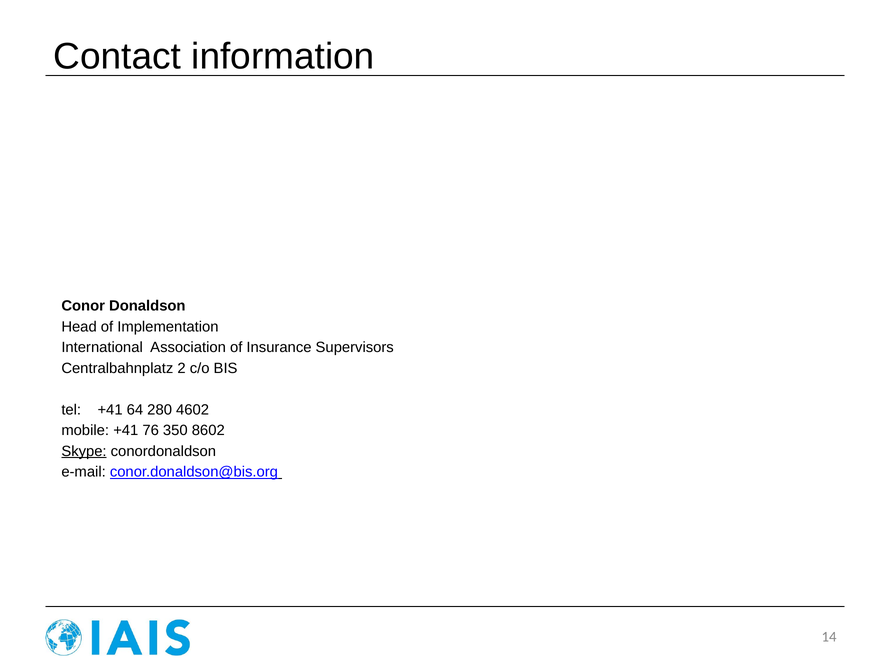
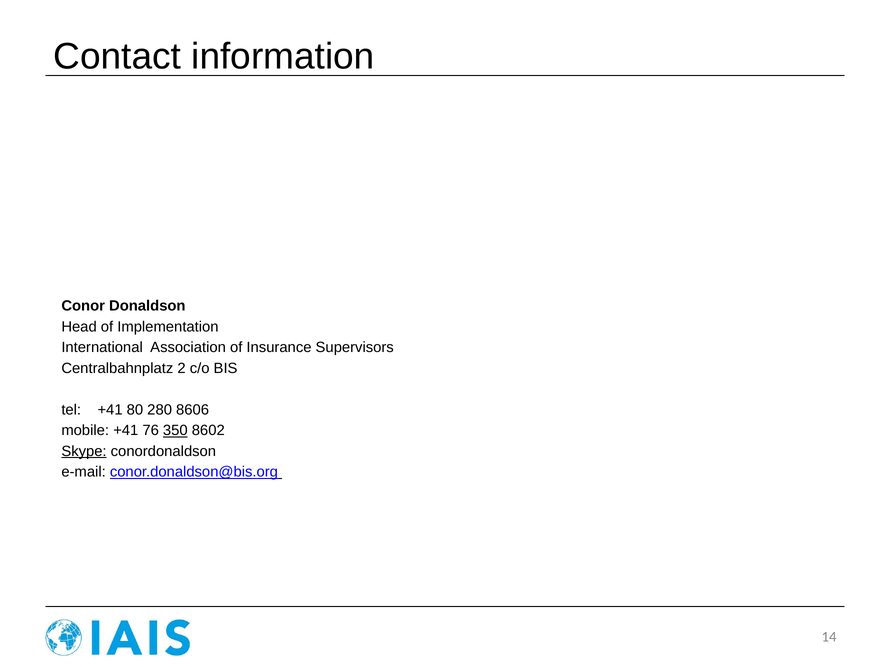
64: 64 -> 80 (135, 410)
4602: 4602 -> 8606 (193, 410)
350 underline: none -> present (175, 431)
